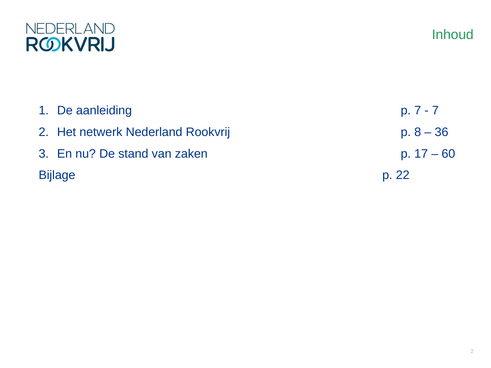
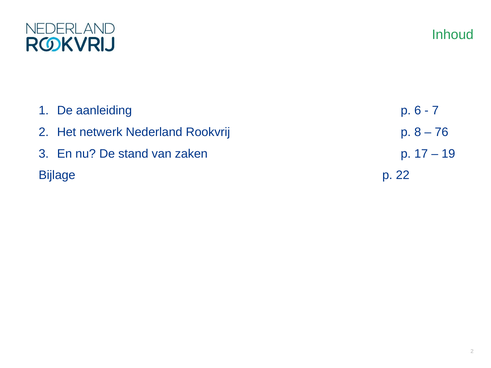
p 7: 7 -> 6 (418, 111)
36: 36 -> 76 (442, 132)
60: 60 -> 19 (448, 154)
